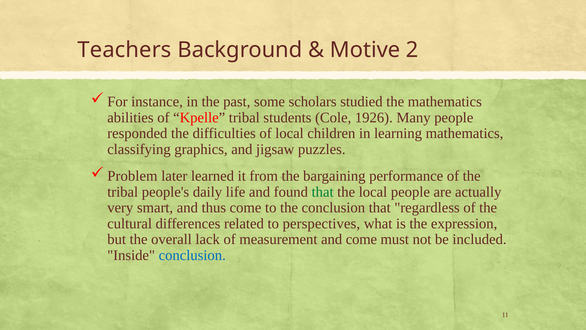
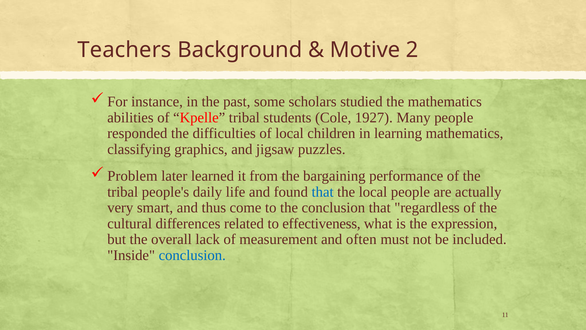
1926: 1926 -> 1927 (374, 117)
that colour: green -> blue (323, 192)
perspectives: perspectives -> effectiveness (321, 223)
and come: come -> often (361, 239)
